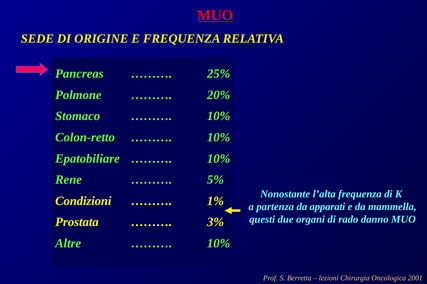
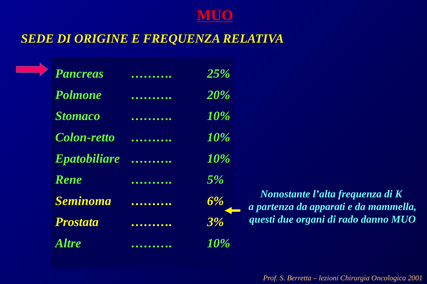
Condizioni: Condizioni -> Seminoma (83, 201)
1%: 1% -> 6% (215, 201)
